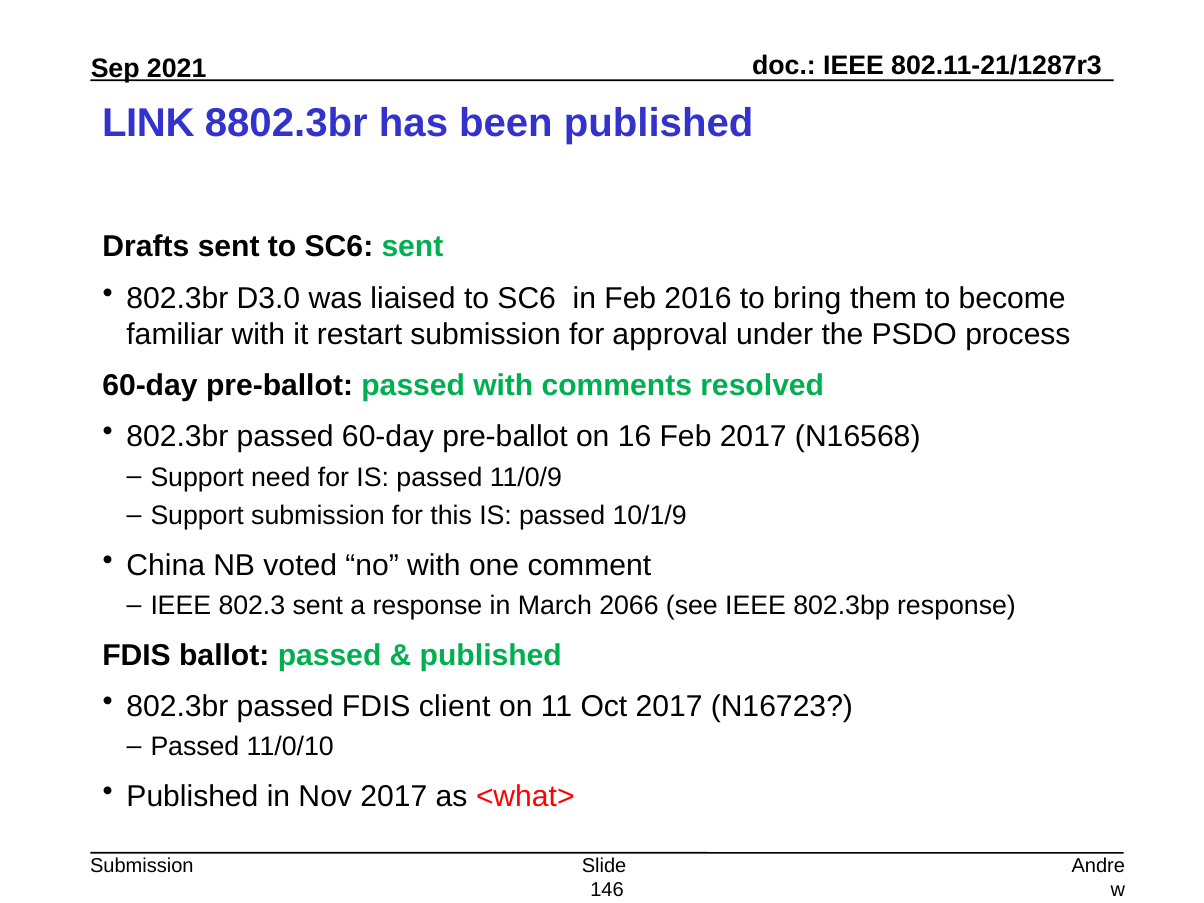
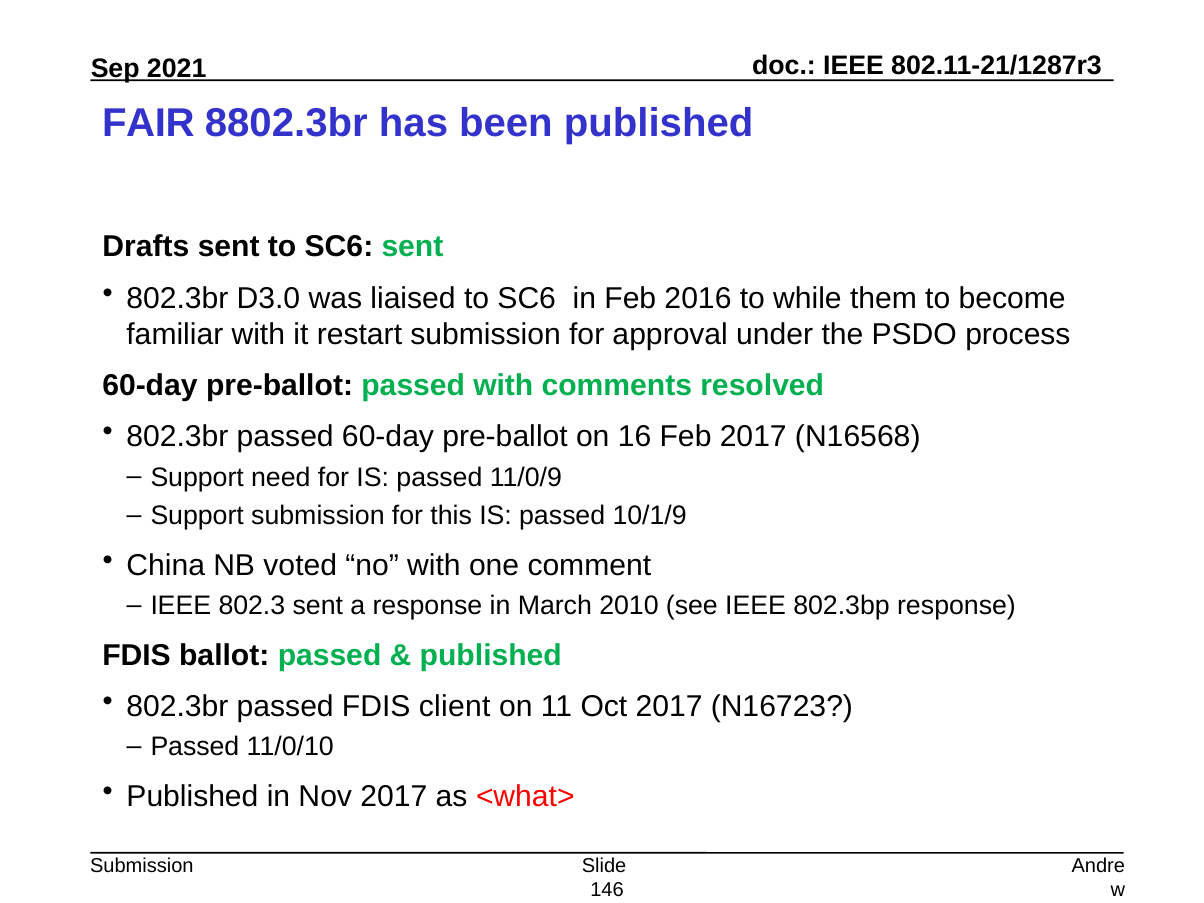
LINK: LINK -> FAIR (148, 123)
bring: bring -> while (807, 298)
2066: 2066 -> 2010 (629, 606)
